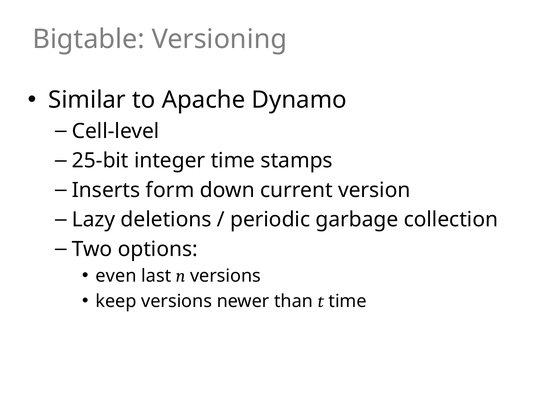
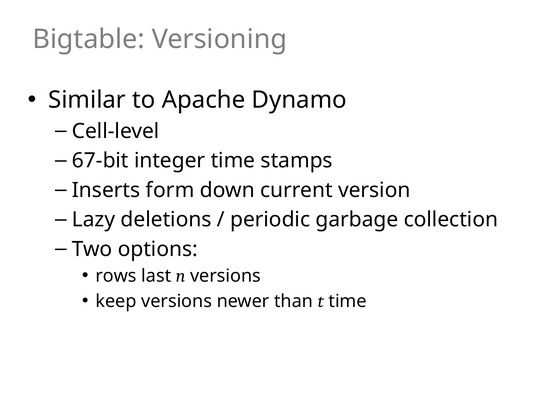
25-bit: 25-bit -> 67-bit (100, 161)
even: even -> rows (116, 276)
